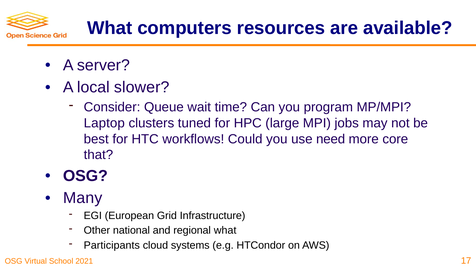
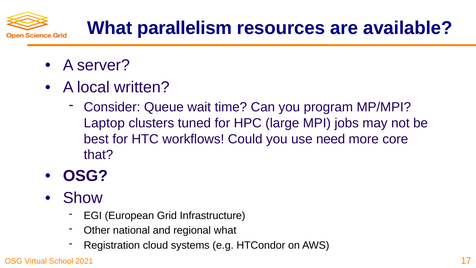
computers: computers -> parallelism (185, 28)
slower: slower -> written (142, 87)
Many: Many -> Show (83, 198)
Participants: Participants -> Registration (112, 245)
